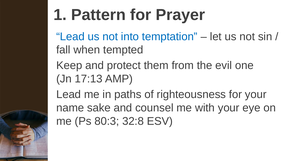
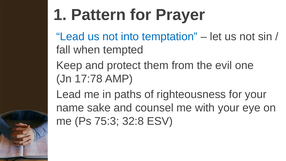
17:13: 17:13 -> 17:78 (89, 79)
80:3: 80:3 -> 75:3 (107, 121)
